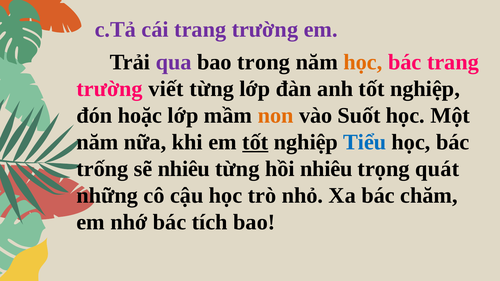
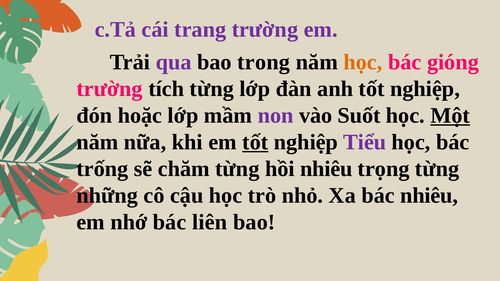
bác trang: trang -> gióng (453, 62)
viết: viết -> tích (166, 89)
non colour: orange -> purple (276, 116)
Một underline: none -> present (450, 116)
Tiểu colour: blue -> purple (365, 142)
sẽ nhiêu: nhiêu -> chăm (184, 169)
trọng quát: quát -> từng (437, 169)
bác chăm: chăm -> nhiêu (429, 196)
tích: tích -> liên (210, 222)
